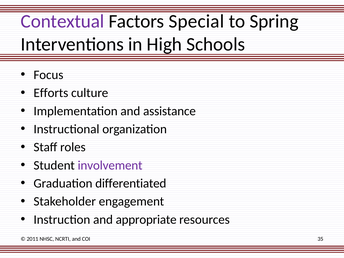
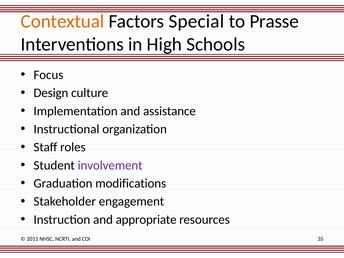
Contextual colour: purple -> orange (63, 21)
Spring: Spring -> Prasse (274, 21)
Efforts: Efforts -> Design (51, 93)
differentiated: differentiated -> modifications (131, 183)
